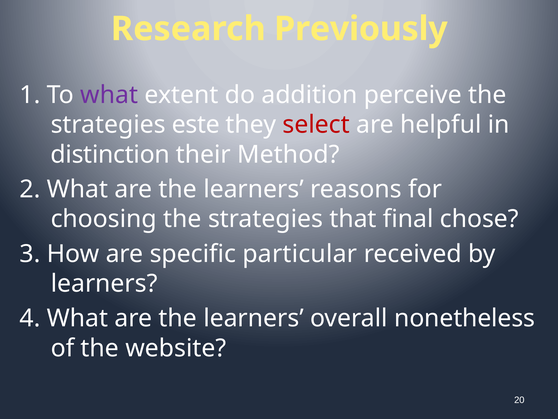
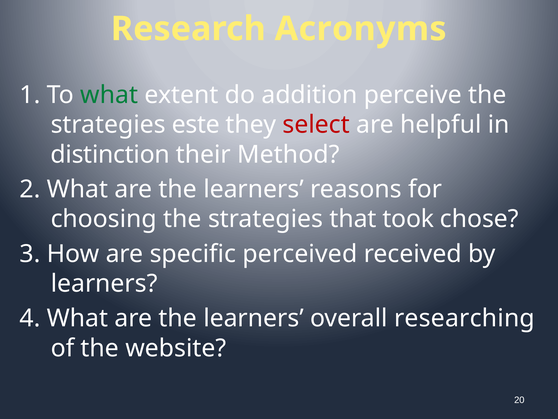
Previously: Previously -> Acronyms (361, 29)
what colour: purple -> green (109, 95)
final: final -> took (408, 219)
particular: particular -> perceived (300, 254)
nonetheless: nonetheless -> researching (464, 318)
